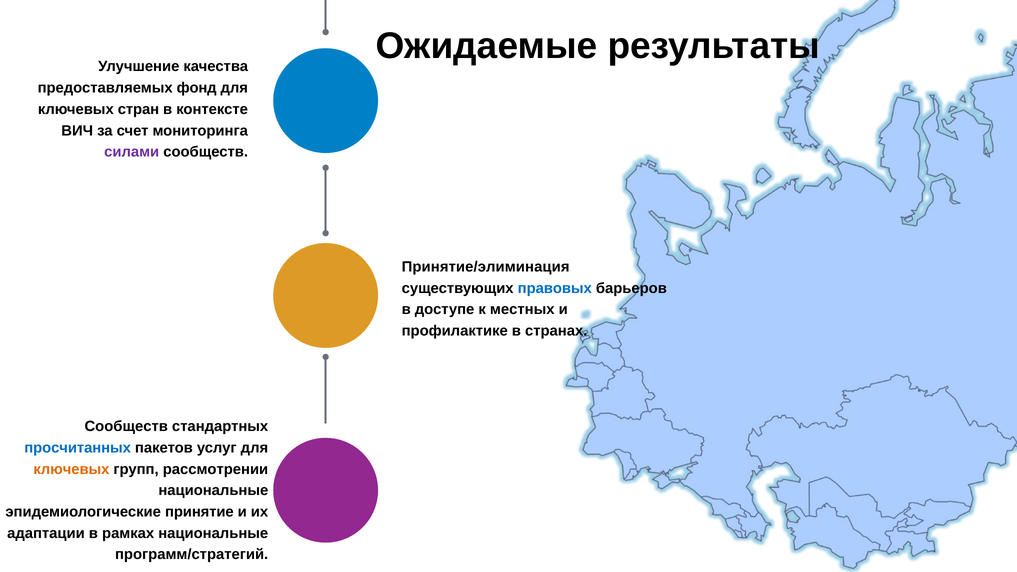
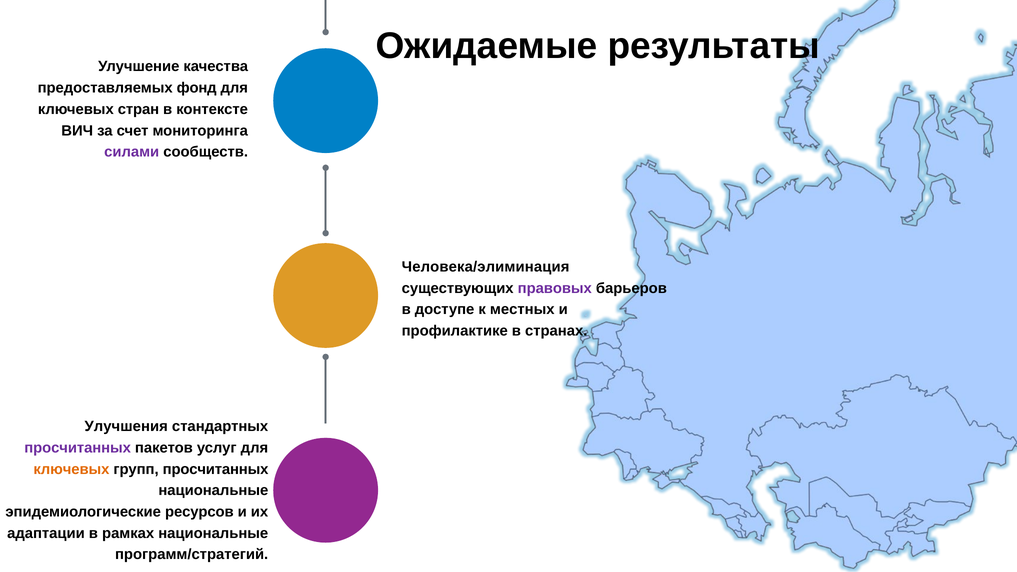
Принятие/элиминация: Принятие/элиминация -> Человека/элиминация (486, 267)
правовых colour: blue -> purple (555, 288)
Сообществ: Сообществ -> Улучшения (126, 426)
просчитанных colour: blue -> purple (78, 448)
групп рассмотрении: рассмотрении -> просчитанных (216, 469)
принятие: принятие -> ресурсов (199, 512)
